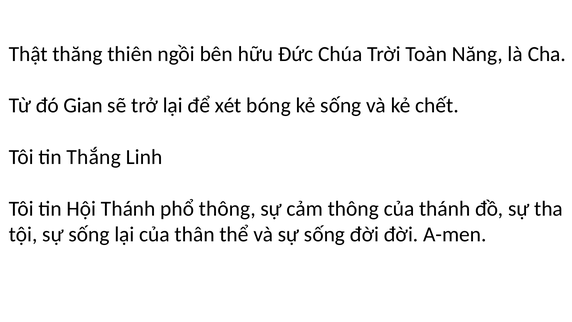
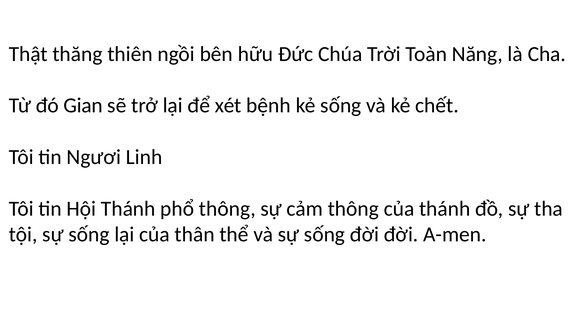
bóng: bóng -> bệnh (269, 105)
Thắng: Thắng -> Ngươi (94, 157)
